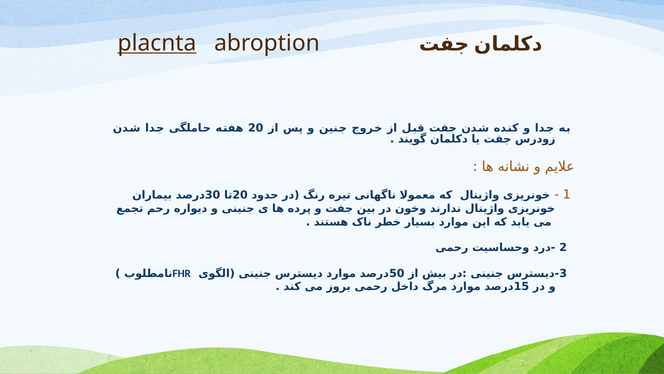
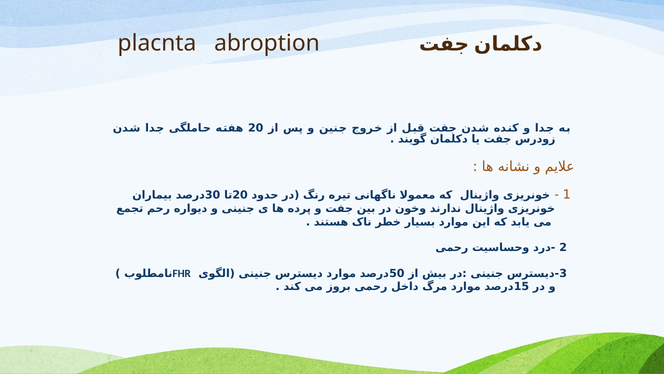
placnta underline: present -> none (157, 43)
